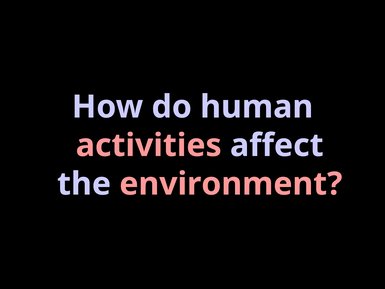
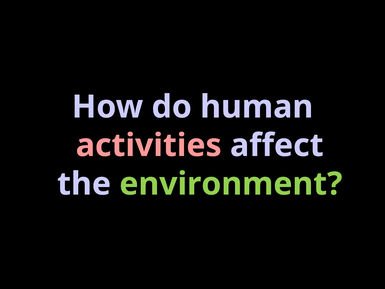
environment colour: pink -> light green (231, 184)
